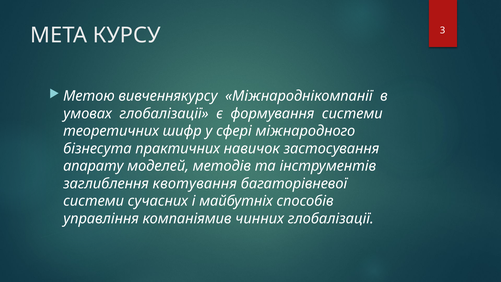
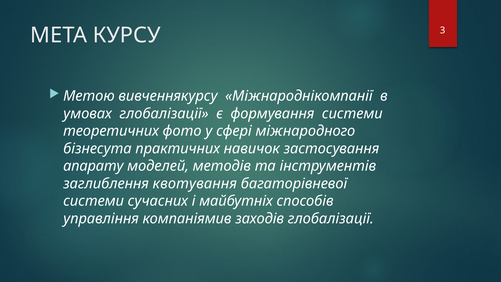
шифр: шифр -> фото (182, 131)
чинних: чинних -> заходів (260, 219)
